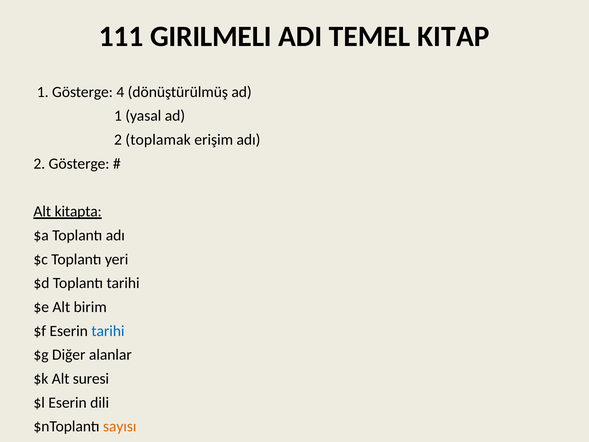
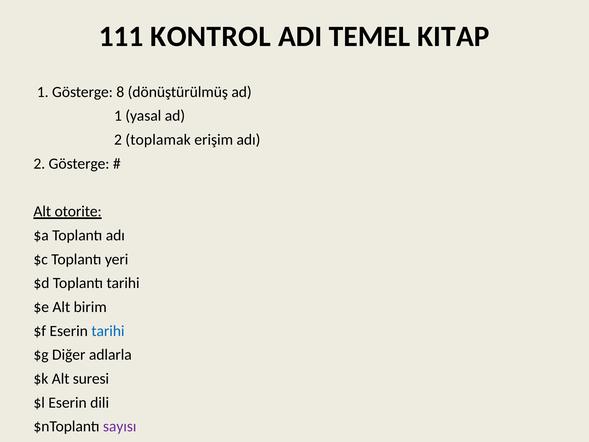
GIRILMELI: GIRILMELI -> KONTROL (211, 36)
4: 4 -> 8 (120, 92)
kitapta: kitapta -> otorite (78, 211)
alanlar: alanlar -> adlarla (110, 355)
sayısı colour: orange -> purple (120, 426)
